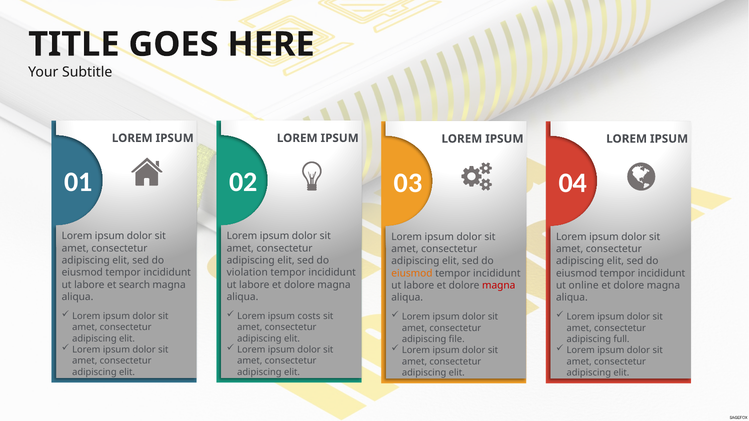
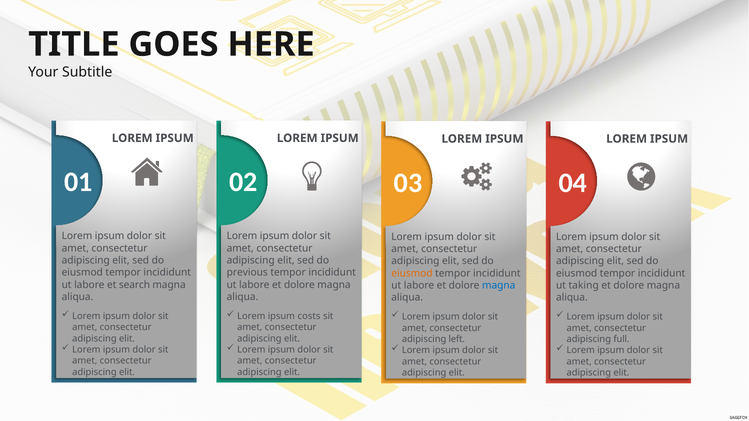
violation: violation -> previous (247, 273)
magna colour: red -> blue (499, 286)
online: online -> taking (584, 286)
file: file -> left (457, 339)
